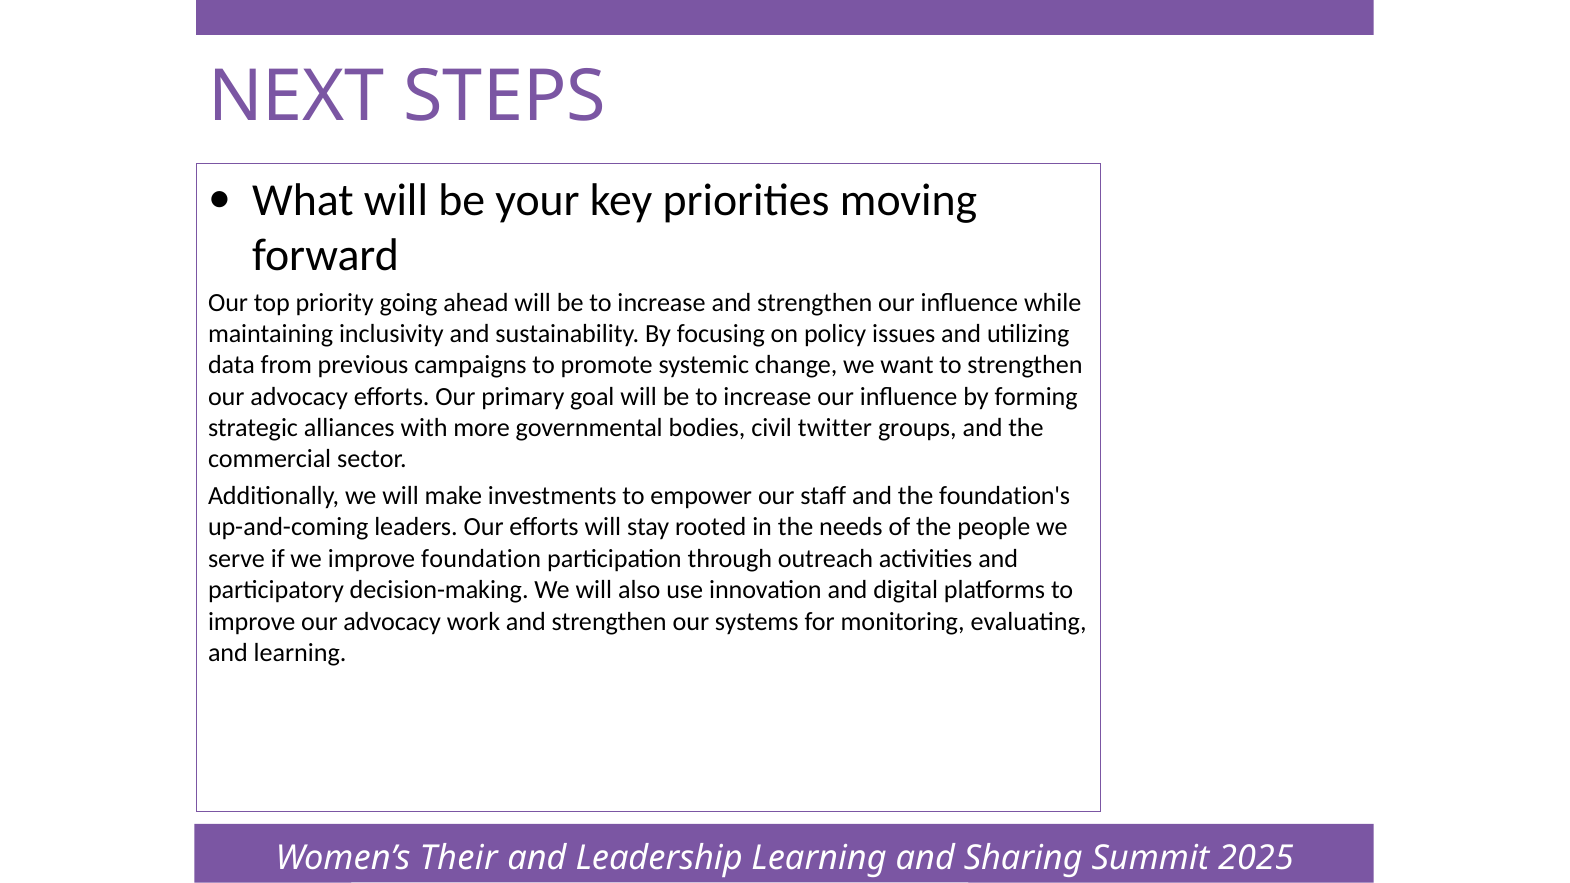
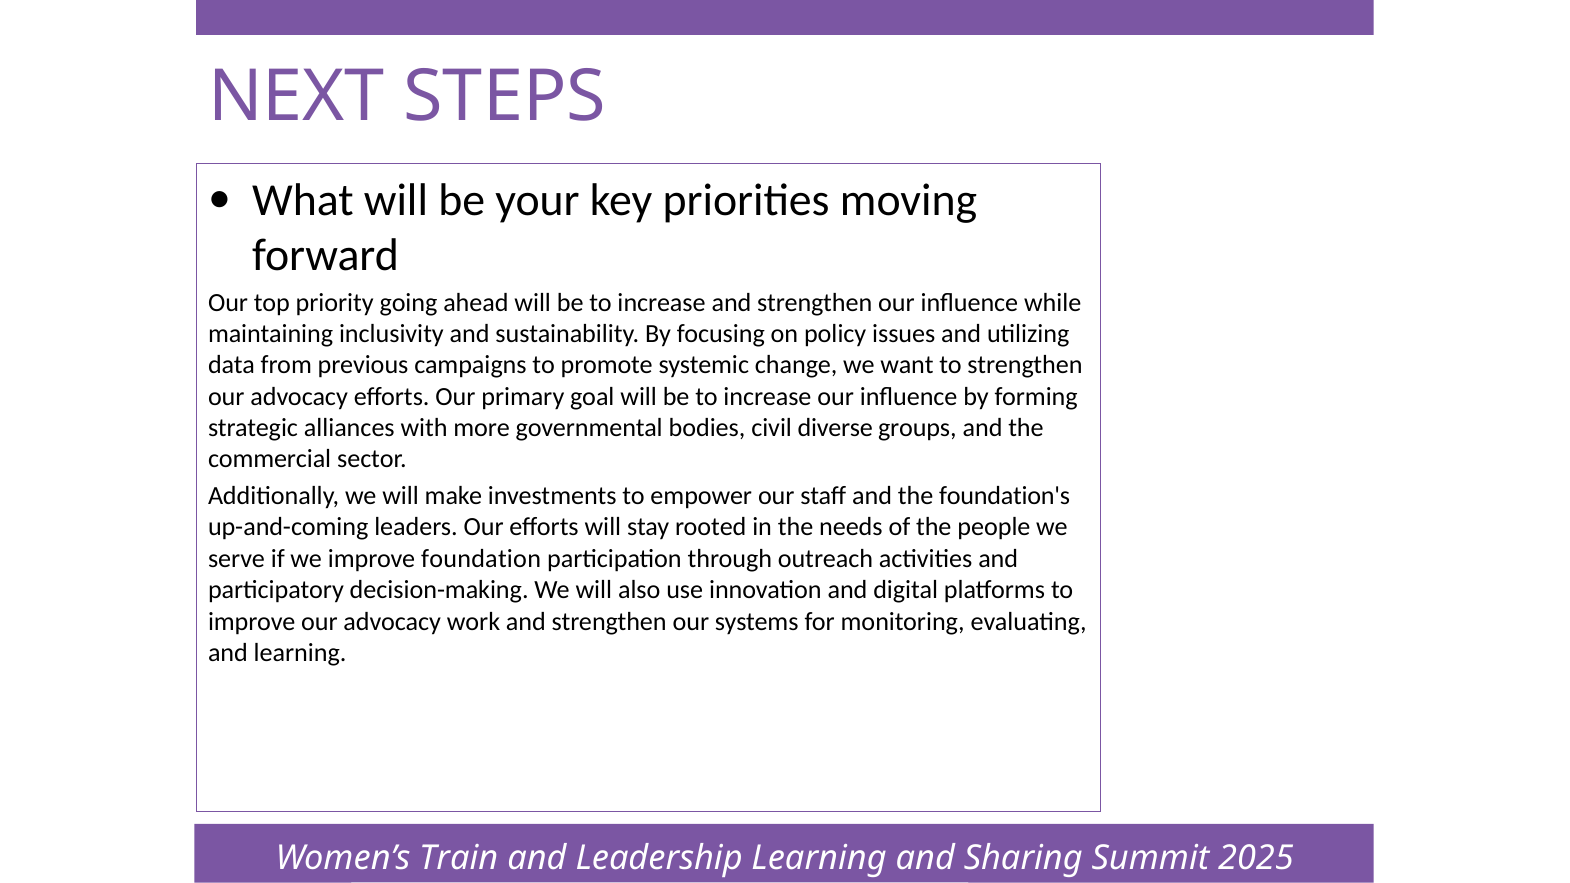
twitter: twitter -> diverse (835, 428)
Their: Their -> Train (459, 858)
